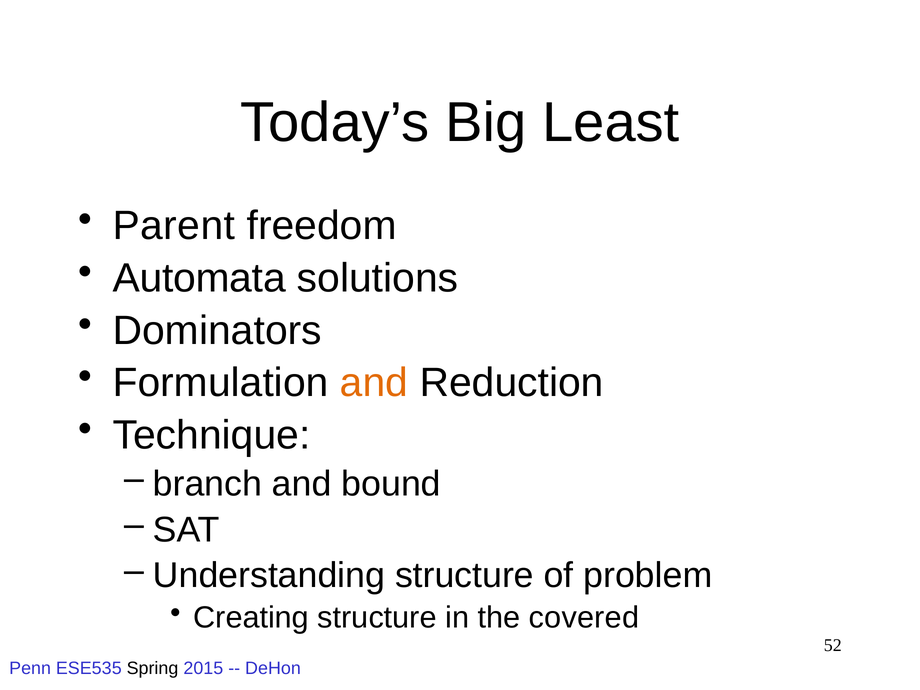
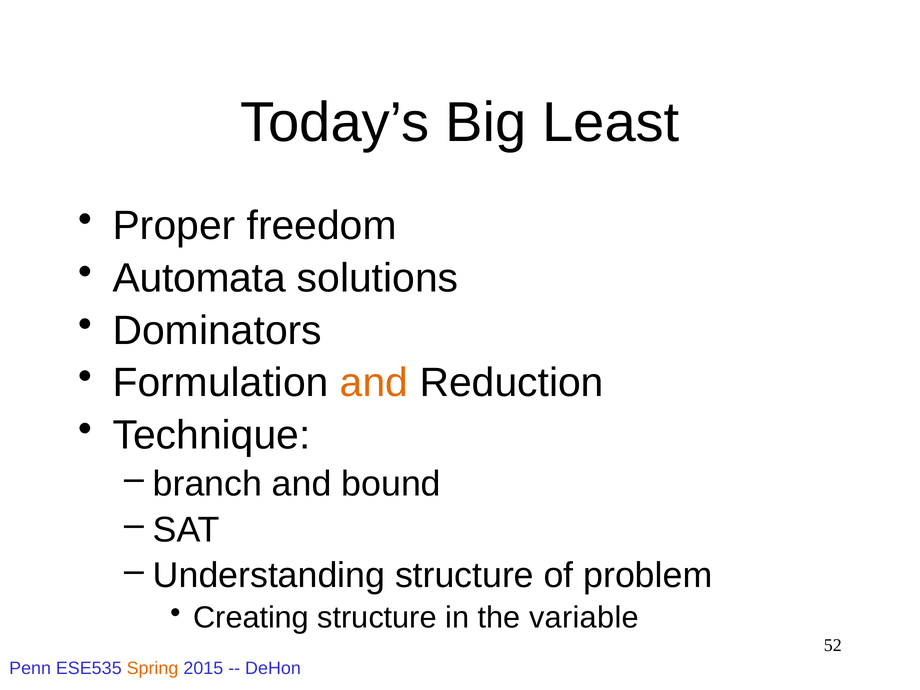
Parent: Parent -> Proper (174, 226)
covered: covered -> variable (584, 618)
Spring colour: black -> orange (153, 668)
